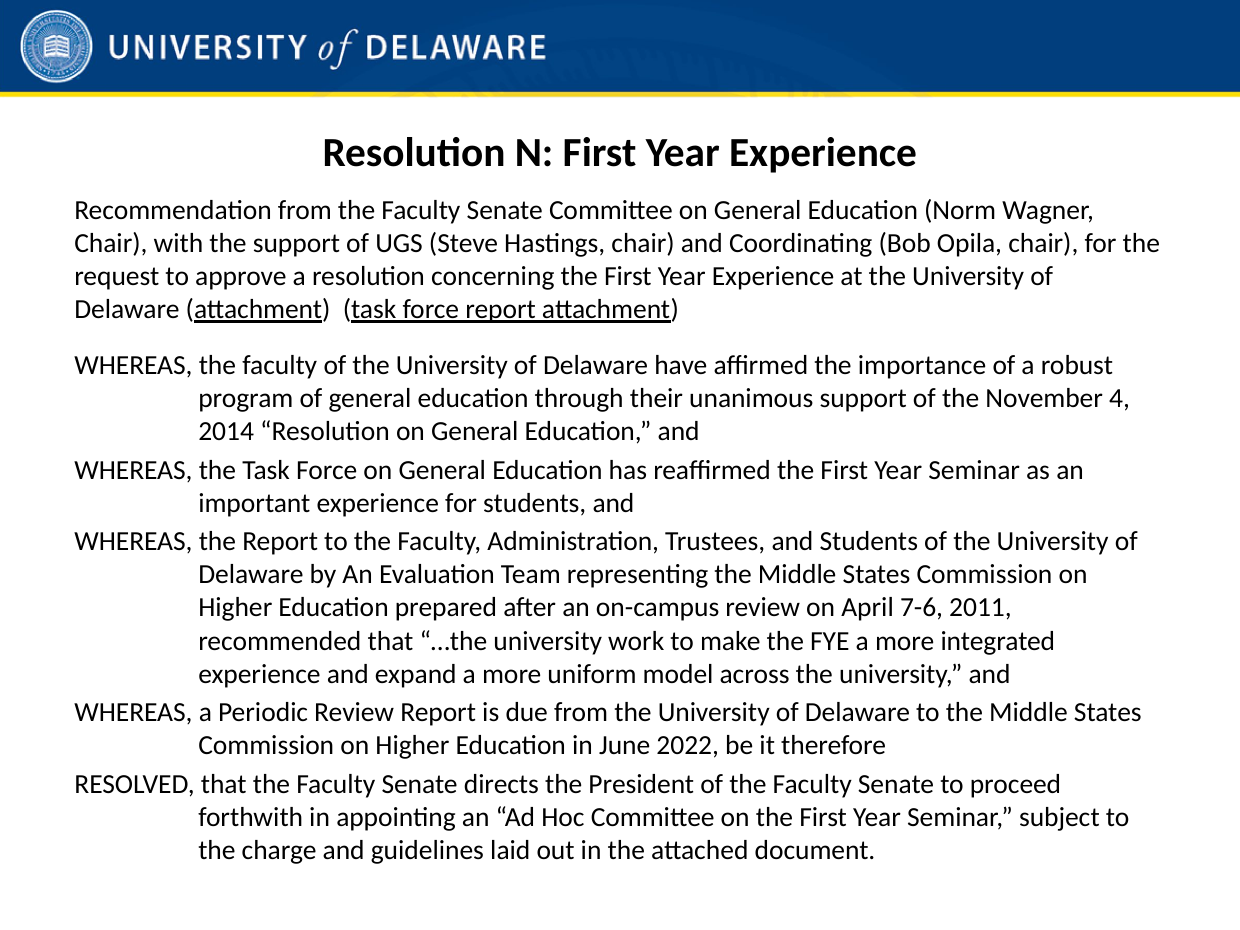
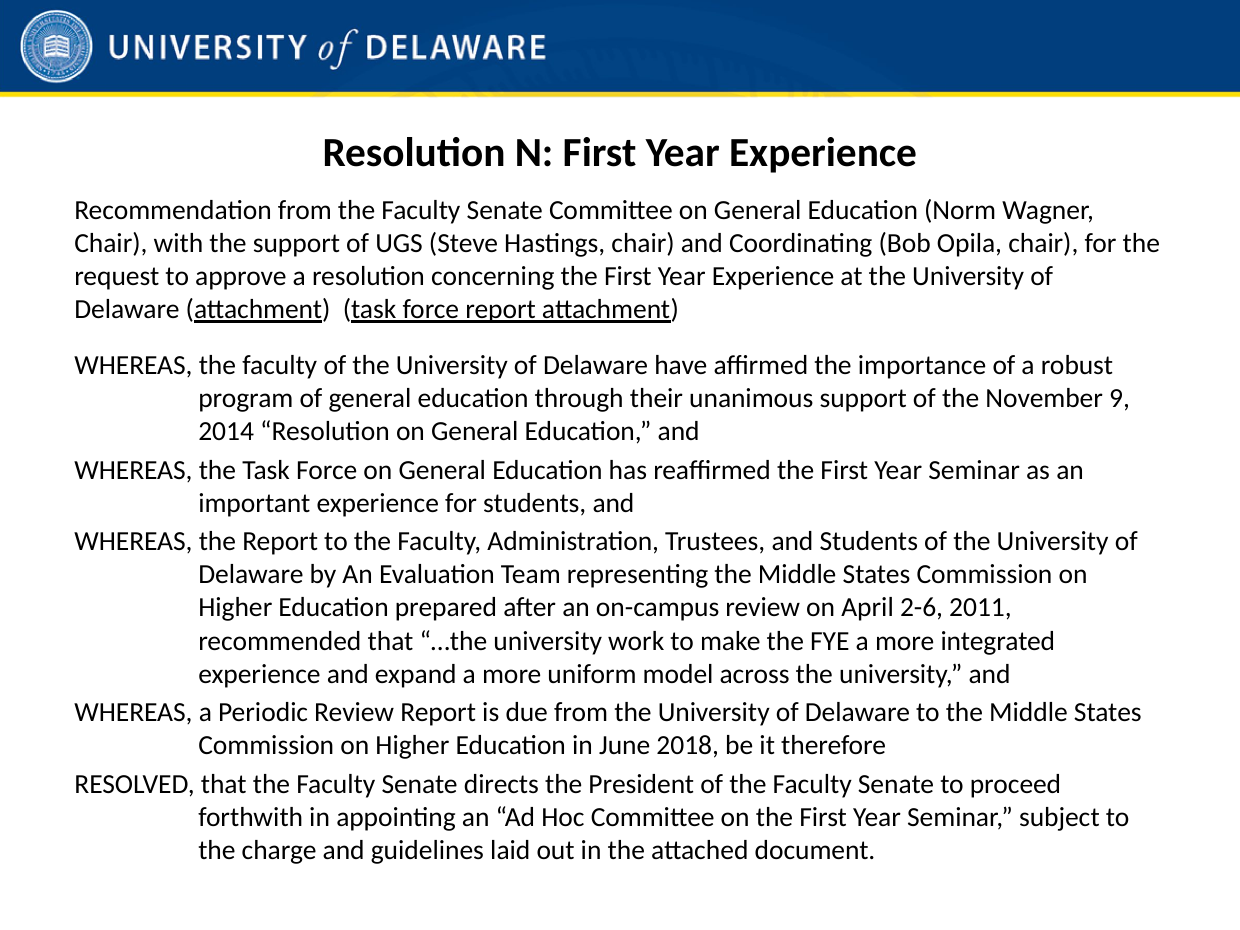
4: 4 -> 9 (1119, 399)
7-6: 7-6 -> 2-6 (922, 608)
2022: 2022 -> 2018 (688, 746)
